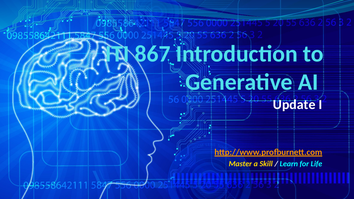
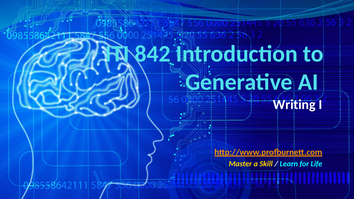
867: 867 -> 842 (153, 54)
Update: Update -> Writing (294, 105)
